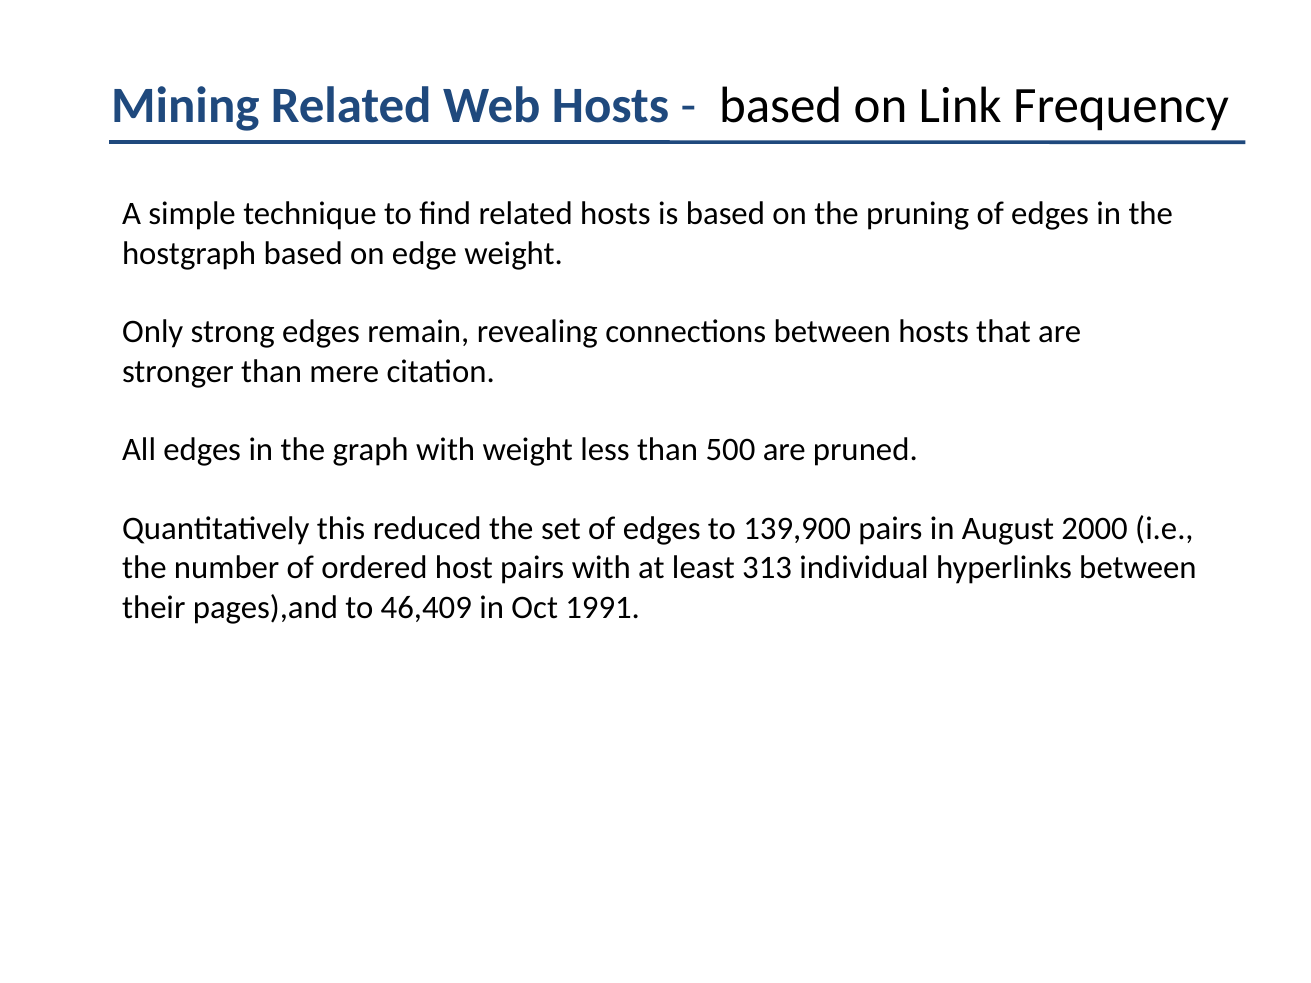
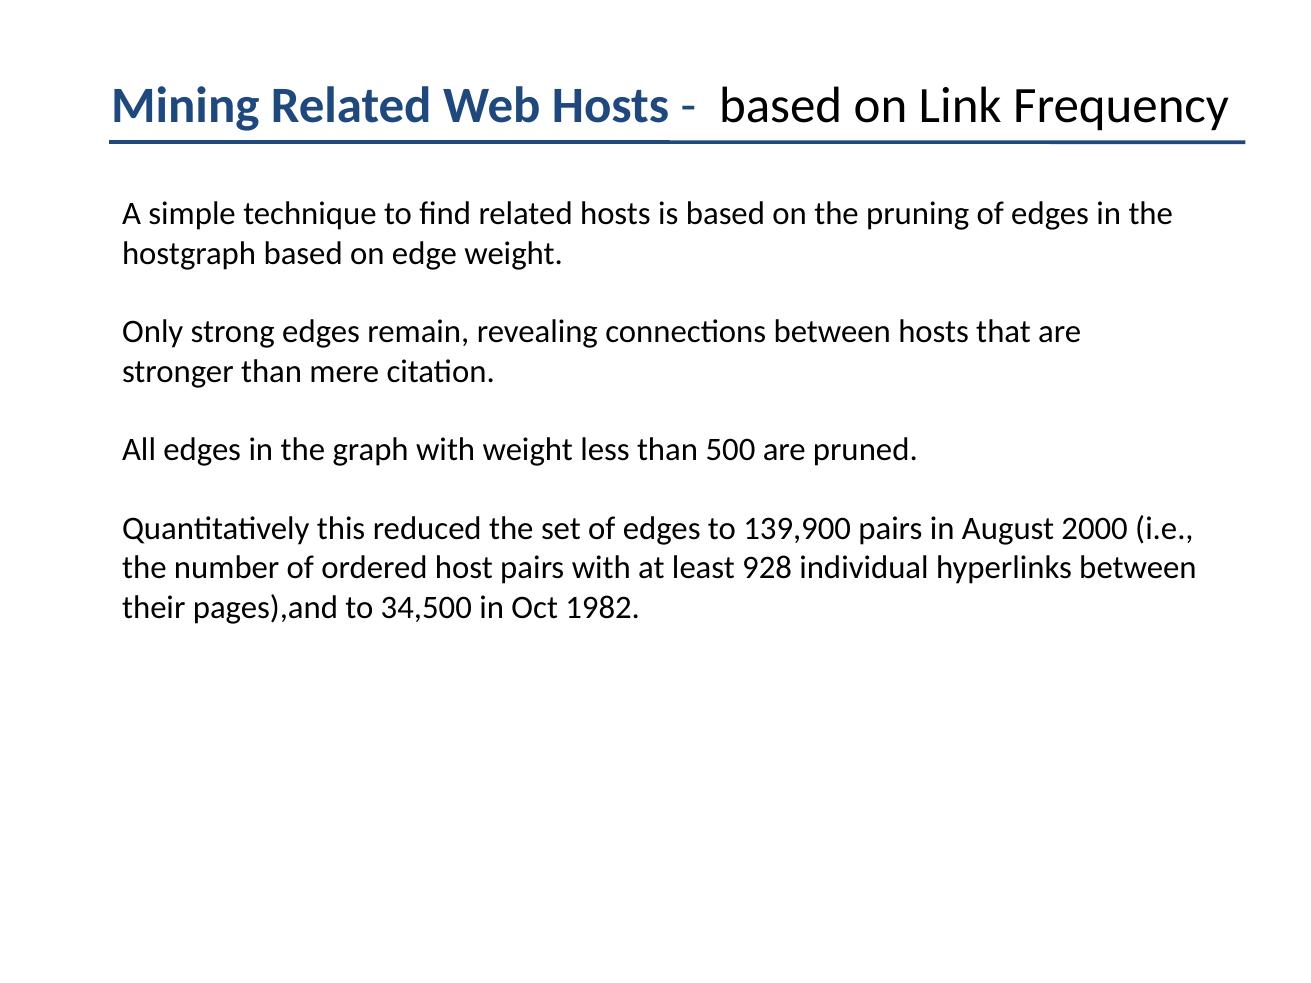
313: 313 -> 928 (767, 568)
46,409: 46,409 -> 34,500 (426, 607)
1991: 1991 -> 1982 (603, 607)
